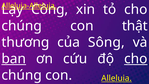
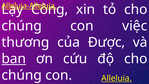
thật: thật -> việc (135, 26)
Sông: Sông -> Được (106, 42)
cho underline: present -> none (136, 59)
